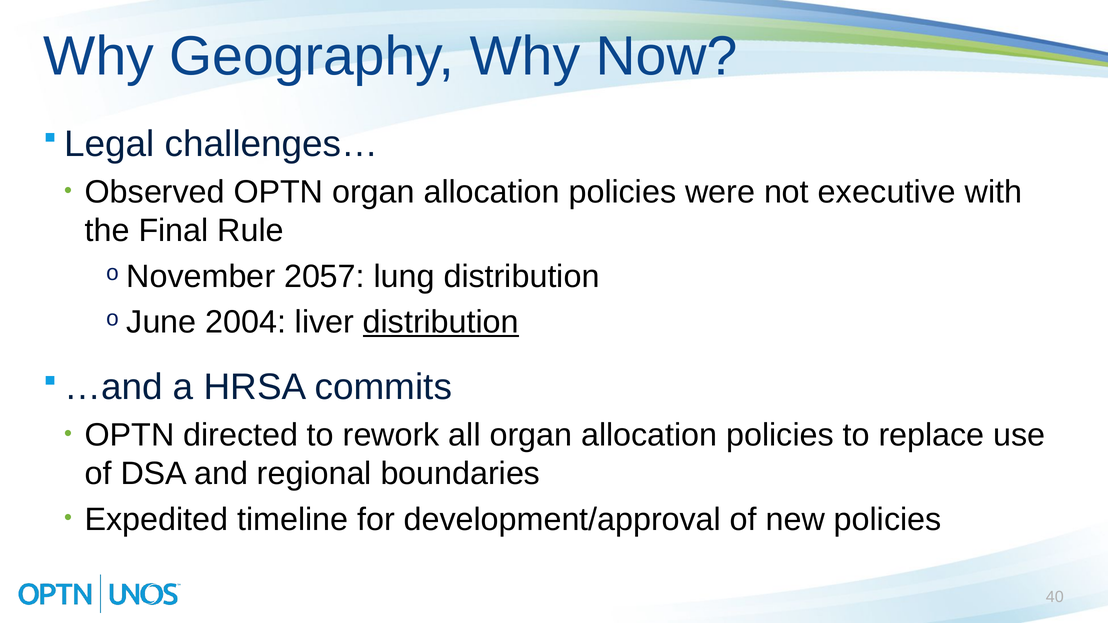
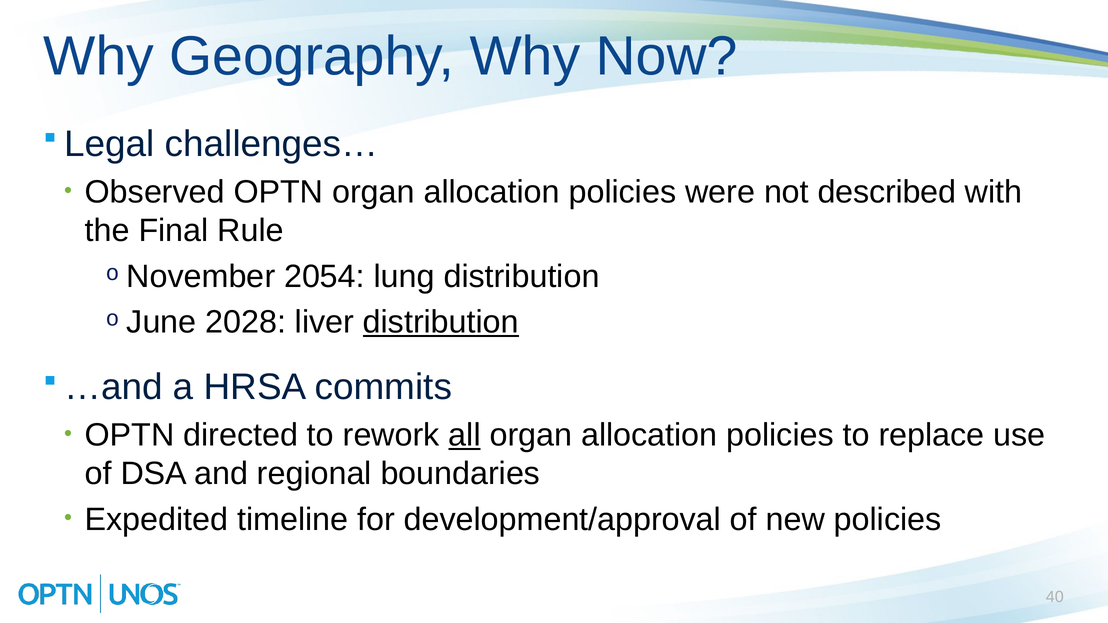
executive: executive -> described (887, 192)
2057: 2057 -> 2054 (324, 277)
2004: 2004 -> 2028 (246, 322)
all underline: none -> present (465, 435)
